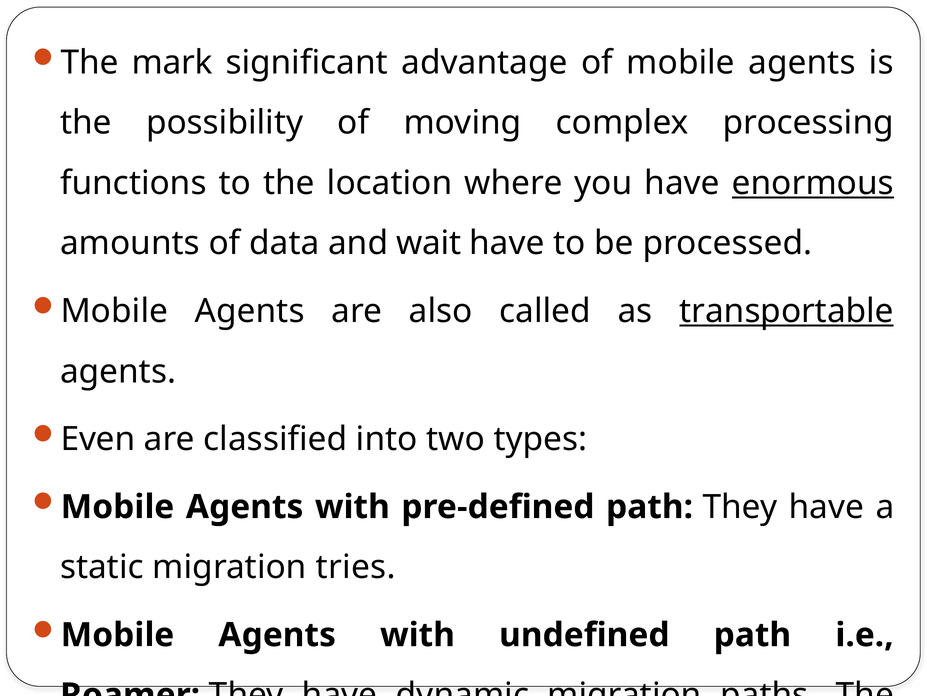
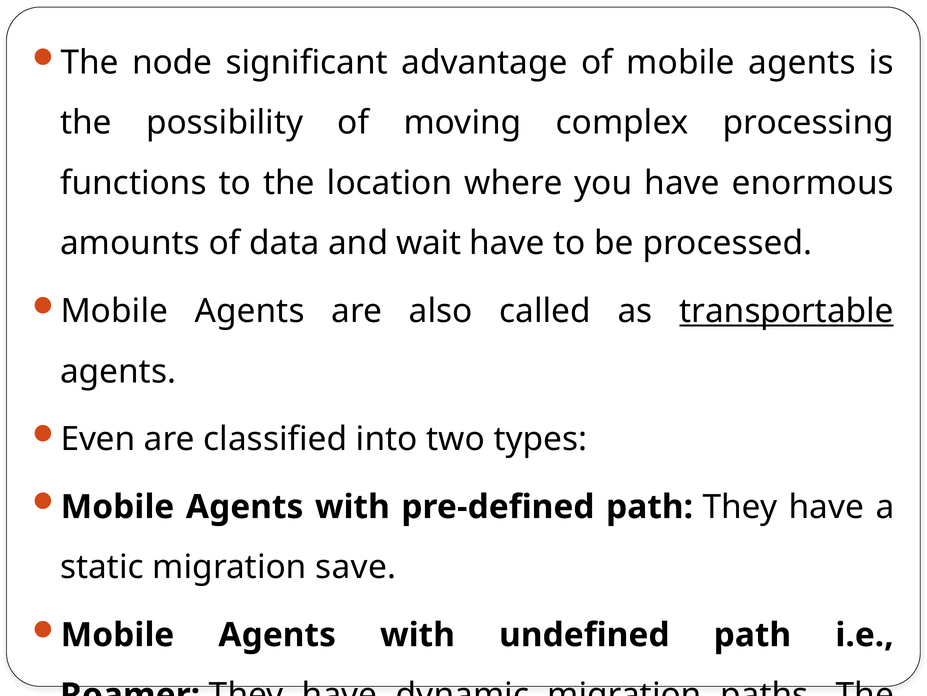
mark: mark -> node (172, 62)
enormous underline: present -> none (813, 183)
tries: tries -> save (356, 567)
